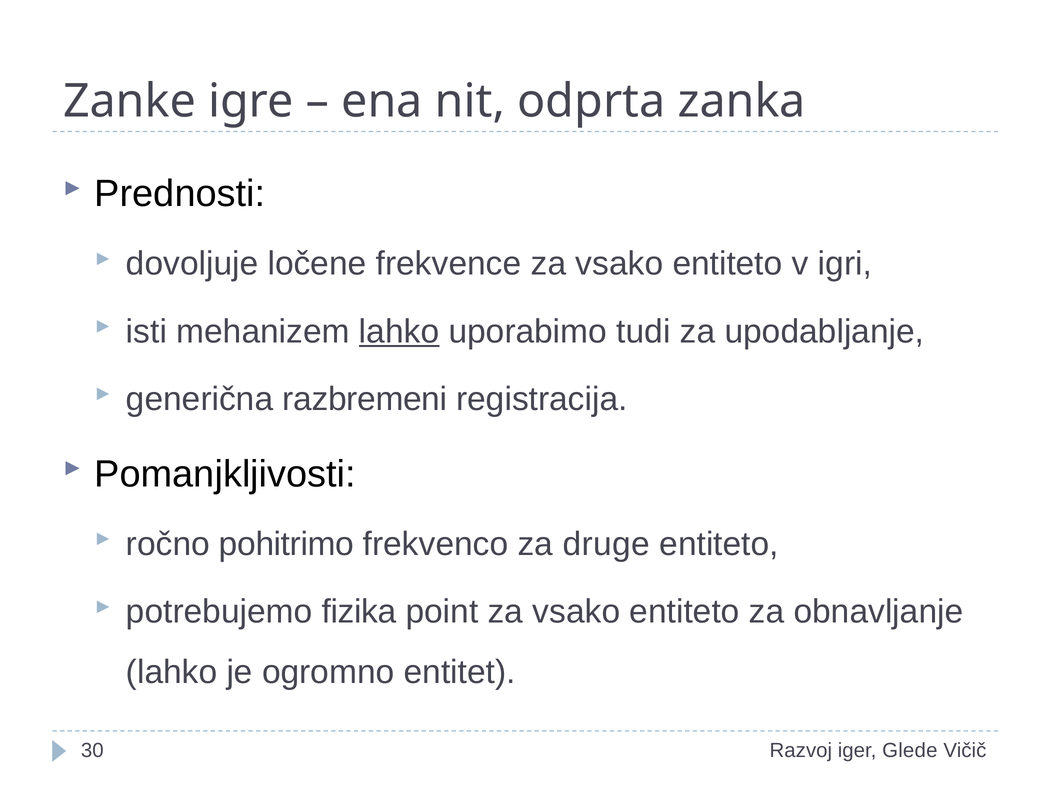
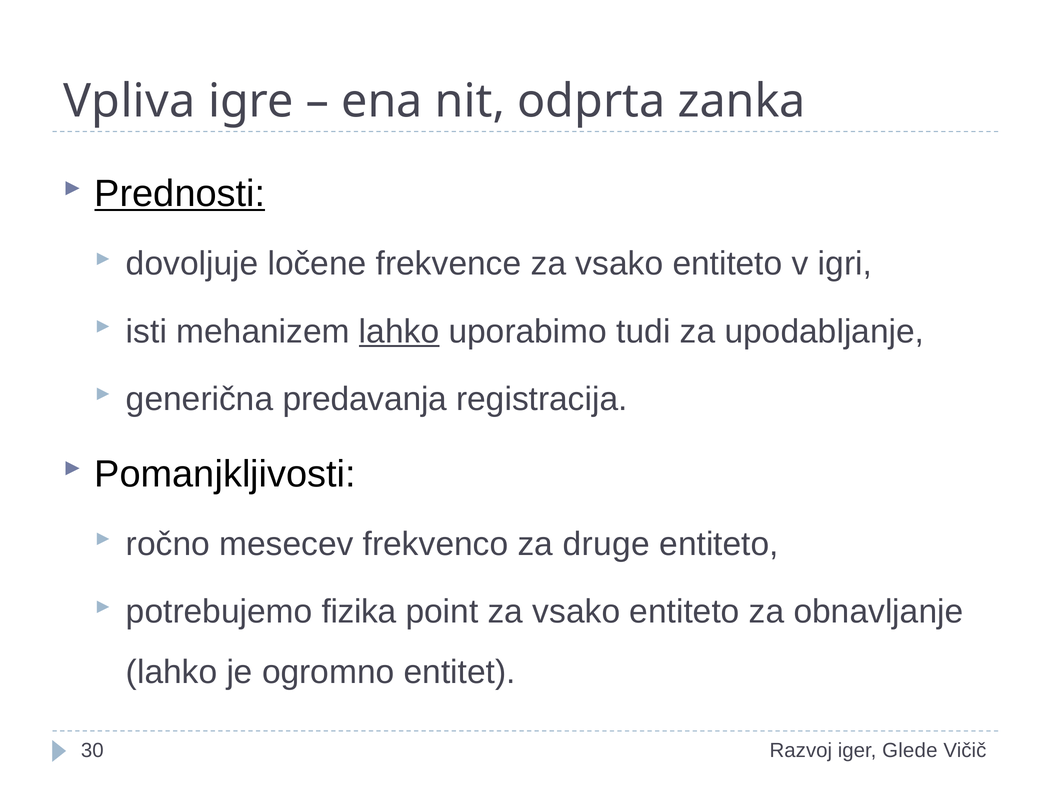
Zanke: Zanke -> Vpliva (129, 101)
Prednosti underline: none -> present (180, 194)
razbremeni: razbremeni -> predavanja (365, 399)
pohitrimo: pohitrimo -> mesecev (286, 544)
